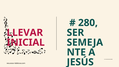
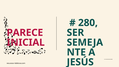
LLEVAR: LLEVAR -> PARECE (25, 33)
